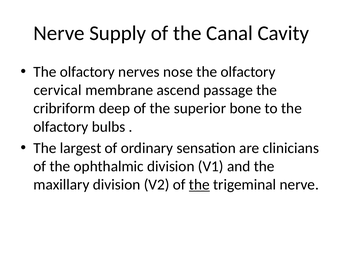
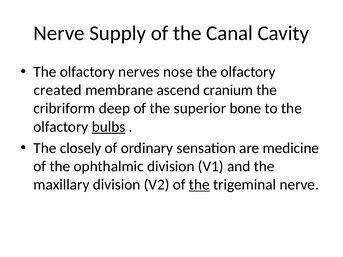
cervical: cervical -> created (58, 90)
passage: passage -> cranium (228, 90)
bulbs underline: none -> present (108, 127)
largest: largest -> closely (81, 148)
clinicians: clinicians -> medicine (291, 148)
